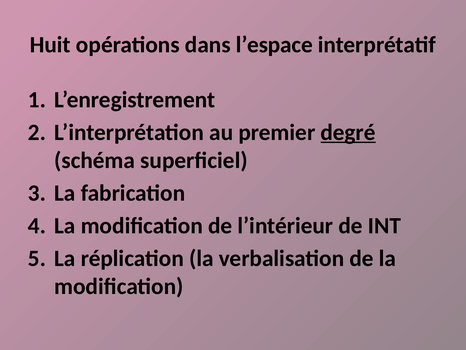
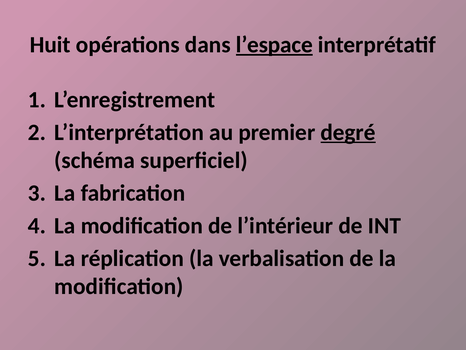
l’espace underline: none -> present (274, 45)
